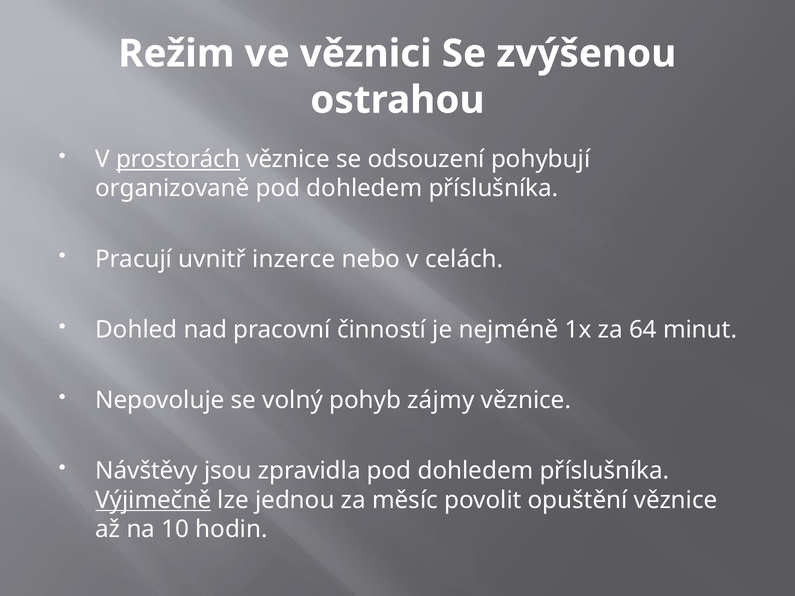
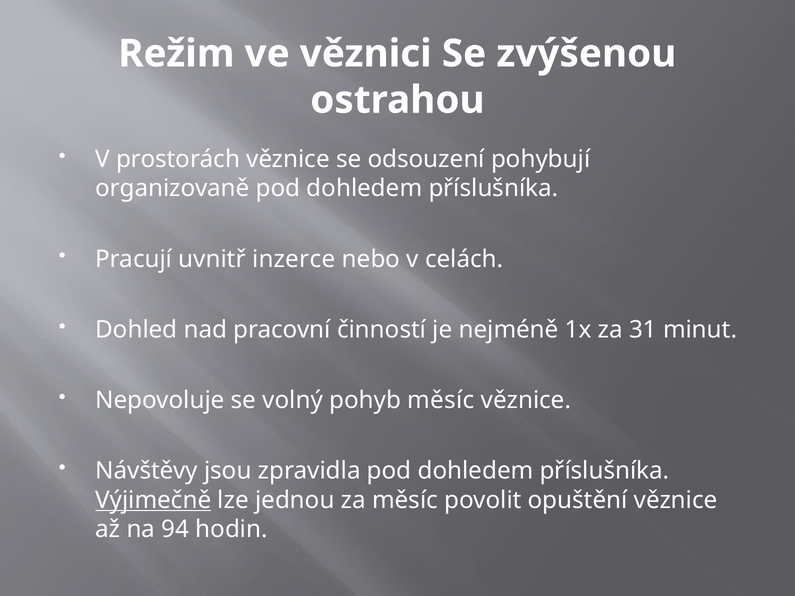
prostorách underline: present -> none (178, 159)
64: 64 -> 31 (643, 330)
pohyb zájmy: zájmy -> měsíc (441, 400)
10: 10 -> 94 (175, 529)
